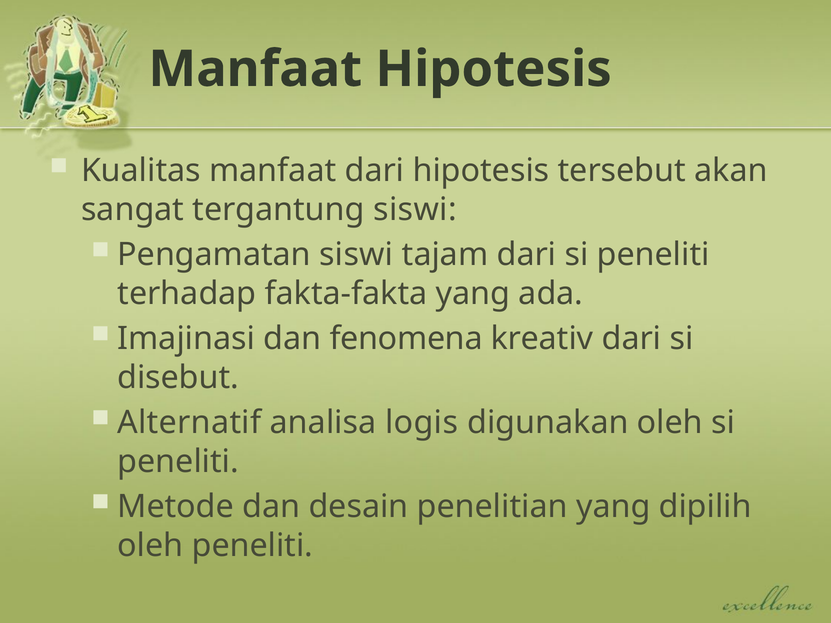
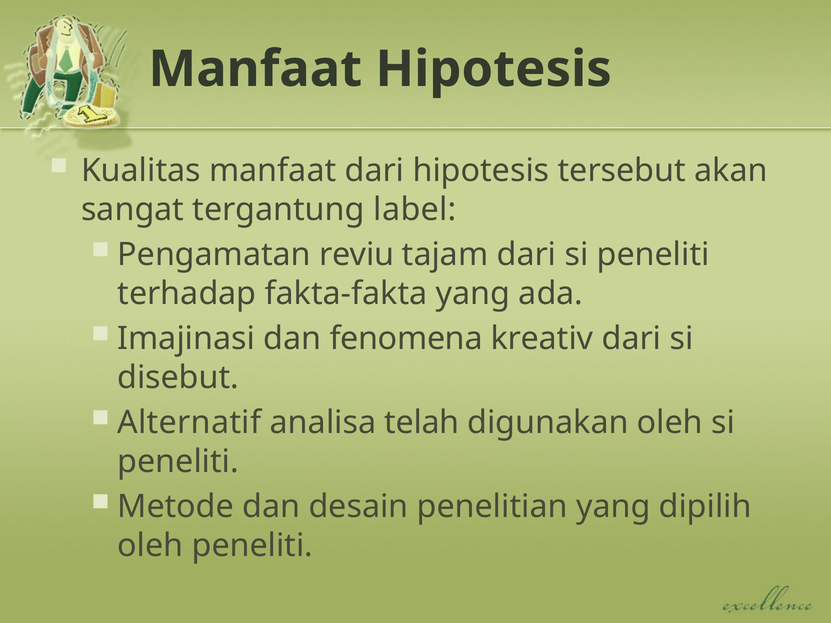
tergantung siswi: siswi -> label (415, 209)
Pengamatan siswi: siswi -> reviu (357, 255)
logis: logis -> telah (422, 423)
